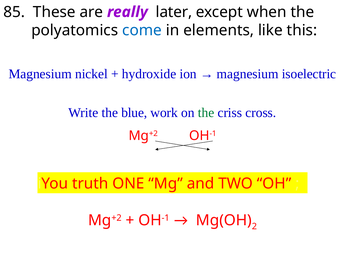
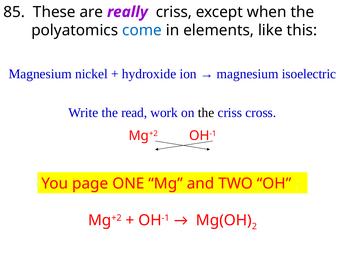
really later: later -> criss (174, 12)
blue: blue -> read (134, 113)
the colour: green -> black (206, 113)
truth: truth -> page (90, 183)
